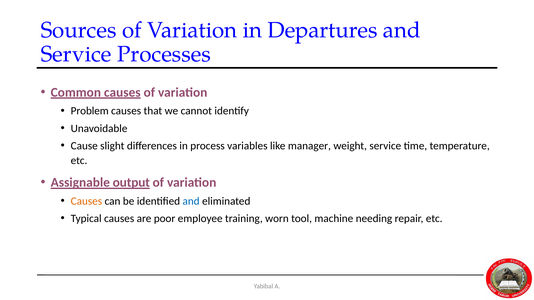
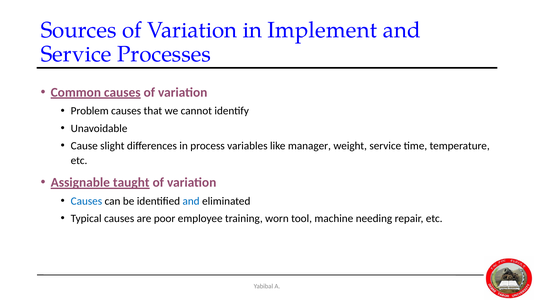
Departures: Departures -> Implement (322, 30)
output: output -> taught (131, 183)
Causes colour: orange -> blue (86, 201)
